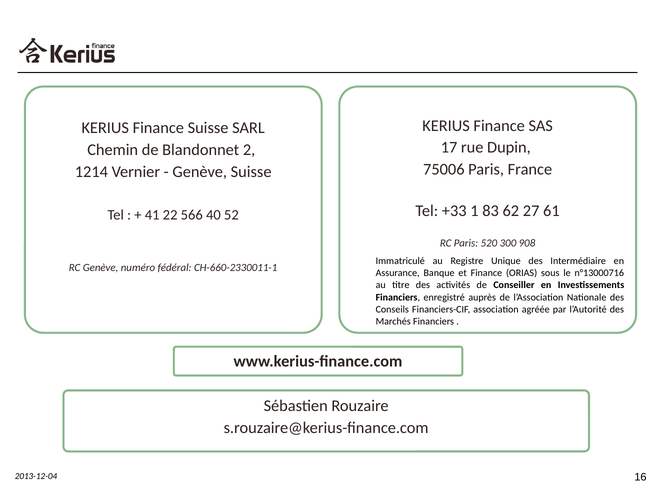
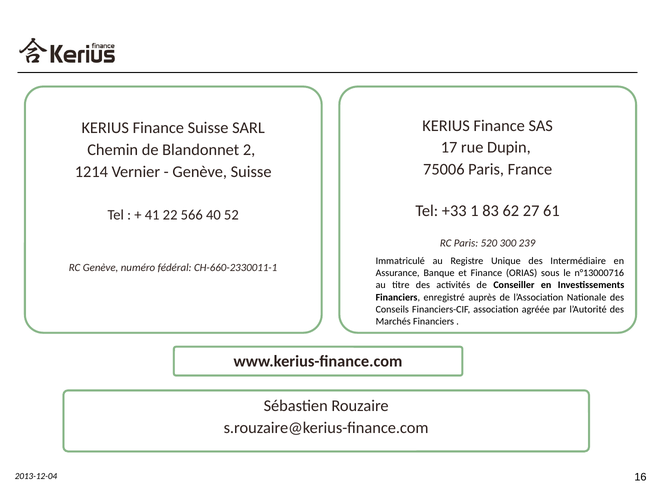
908: 908 -> 239 (527, 243)
